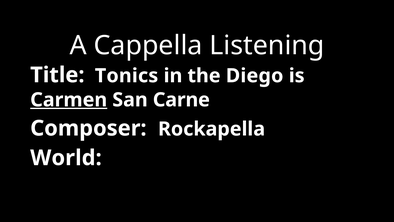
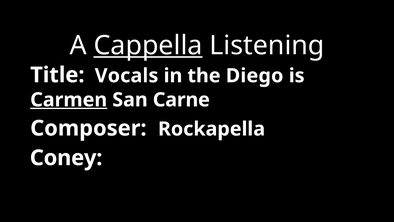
Cappella underline: none -> present (148, 45)
Tonics: Tonics -> Vocals (127, 76)
World: World -> Coney (66, 158)
